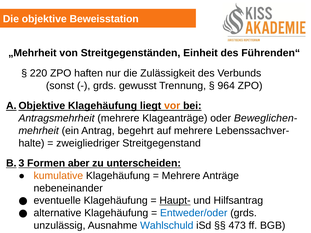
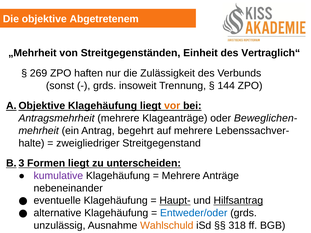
Beweisstation: Beweisstation -> Abgetretenem (104, 19)
Führenden“: Führenden“ -> Vertraglich“ (271, 53)
220: 220 -> 269 (39, 73)
gewusst: gewusst -> insoweit (138, 86)
964: 964 -> 144 (226, 86)
Formen aber: aber -> liegt (79, 163)
kumulative colour: orange -> purple (58, 176)
Hilfsantrag underline: none -> present (238, 201)
Wahlschuld colour: blue -> orange (167, 226)
473: 473 -> 318 (237, 226)
